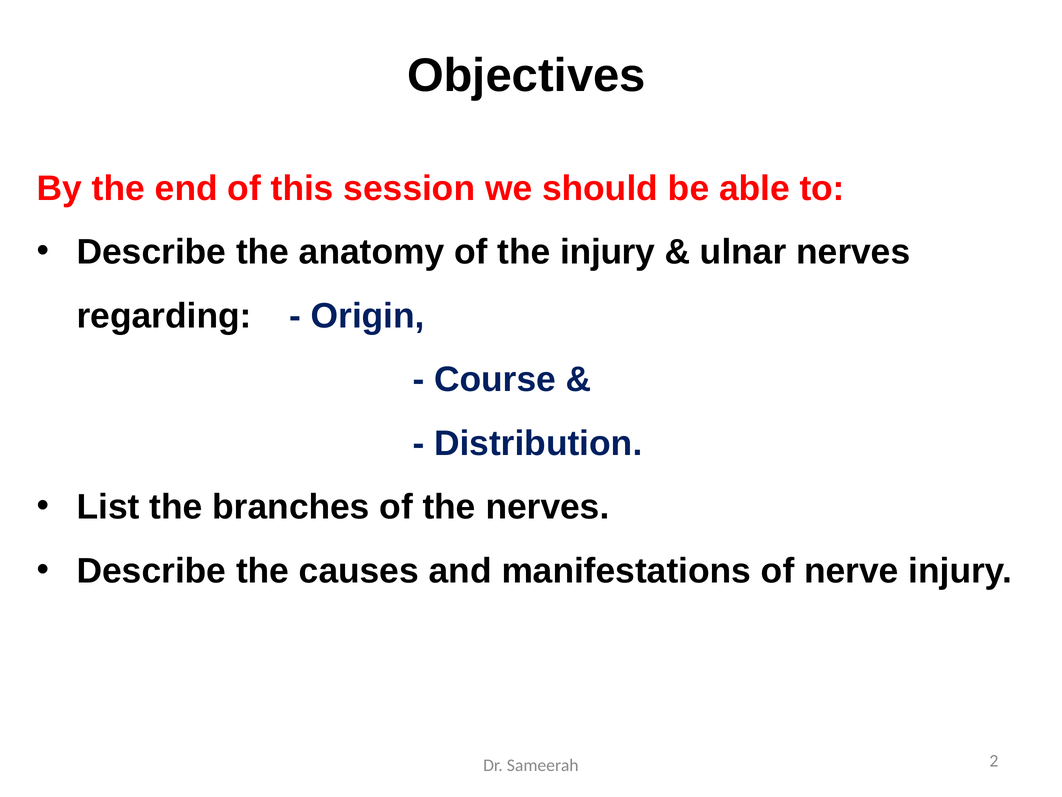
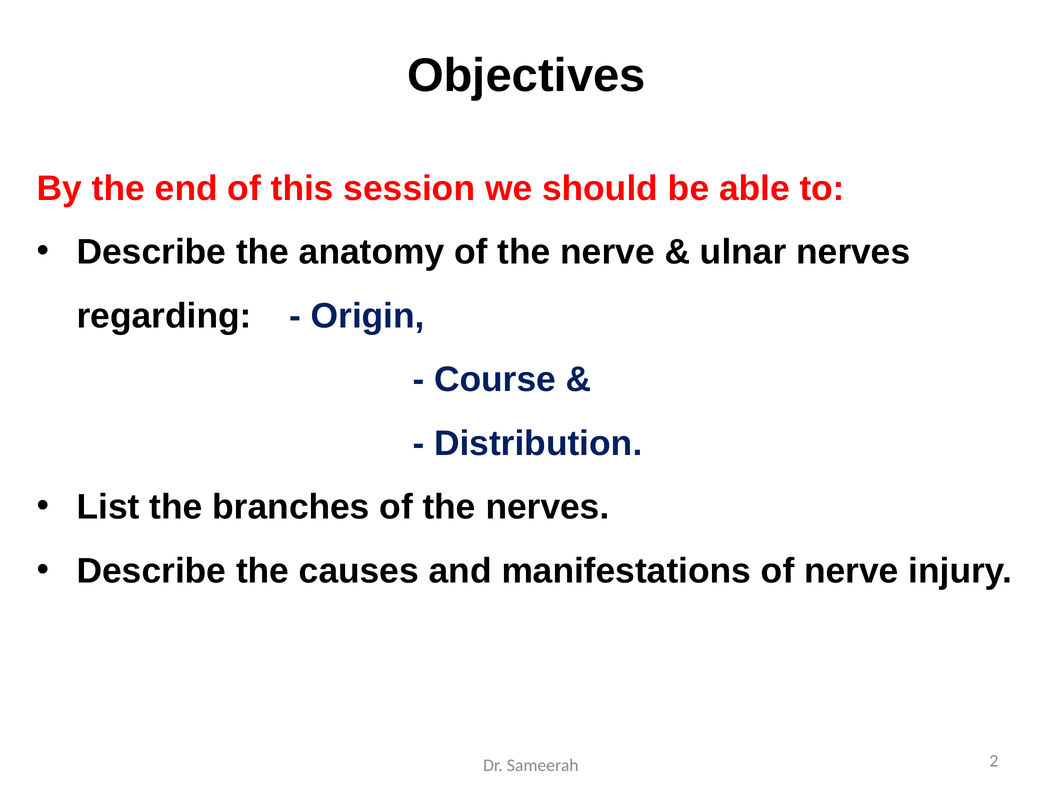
the injury: injury -> nerve (607, 252)
